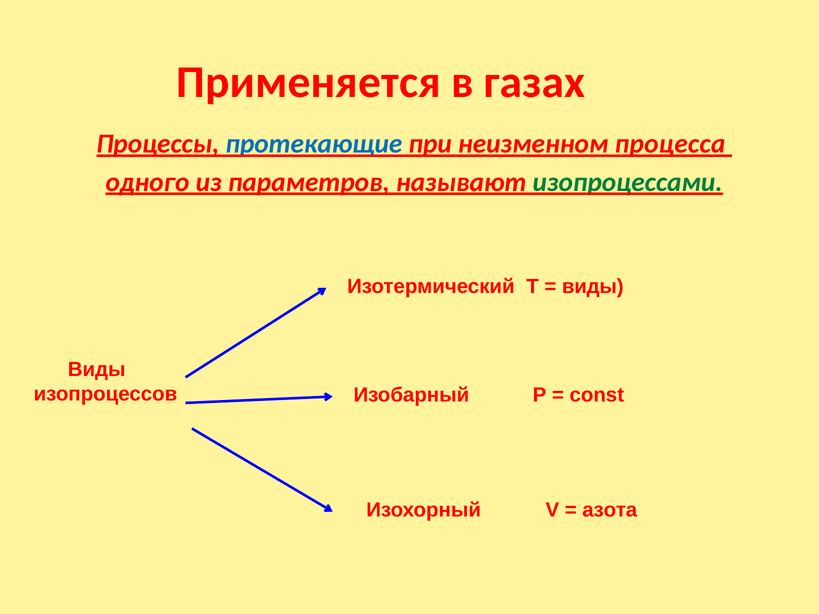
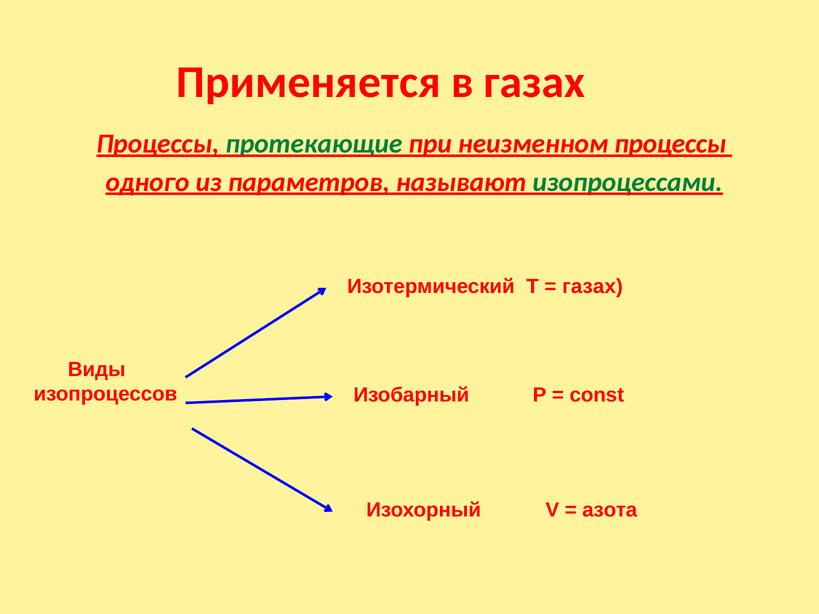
протекающие colour: blue -> green (314, 144)
неизменном процесса: процесса -> процессы (670, 144)
виды: виды -> газах (593, 286)
